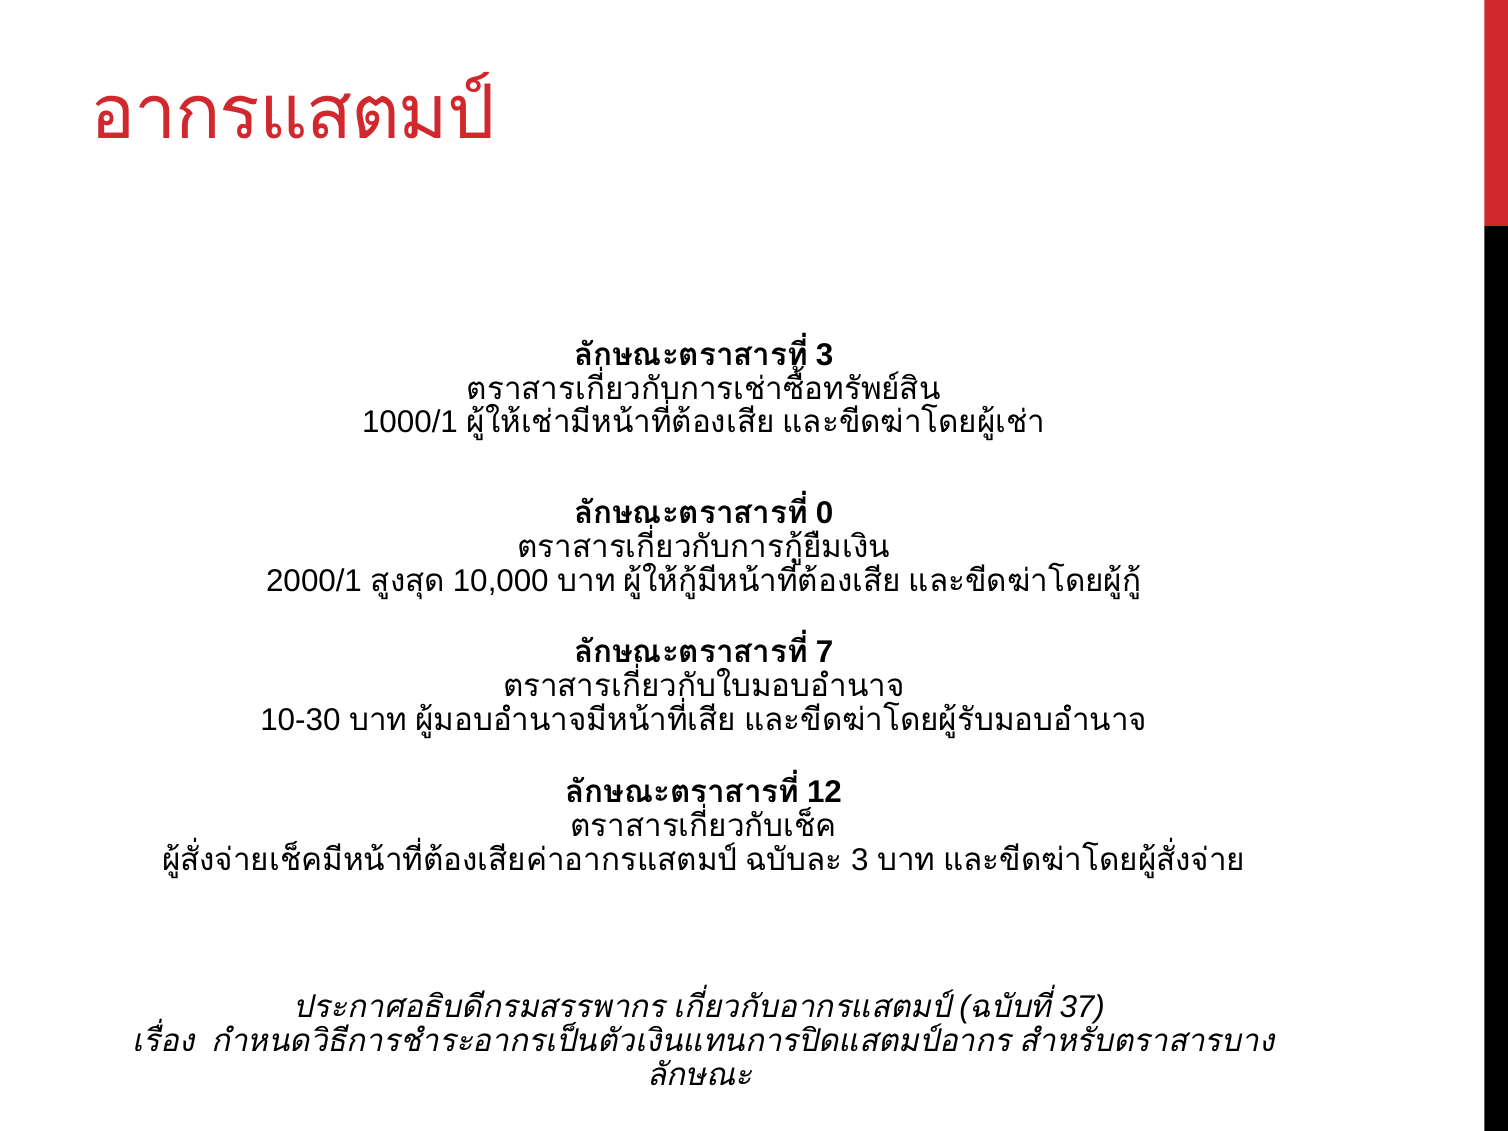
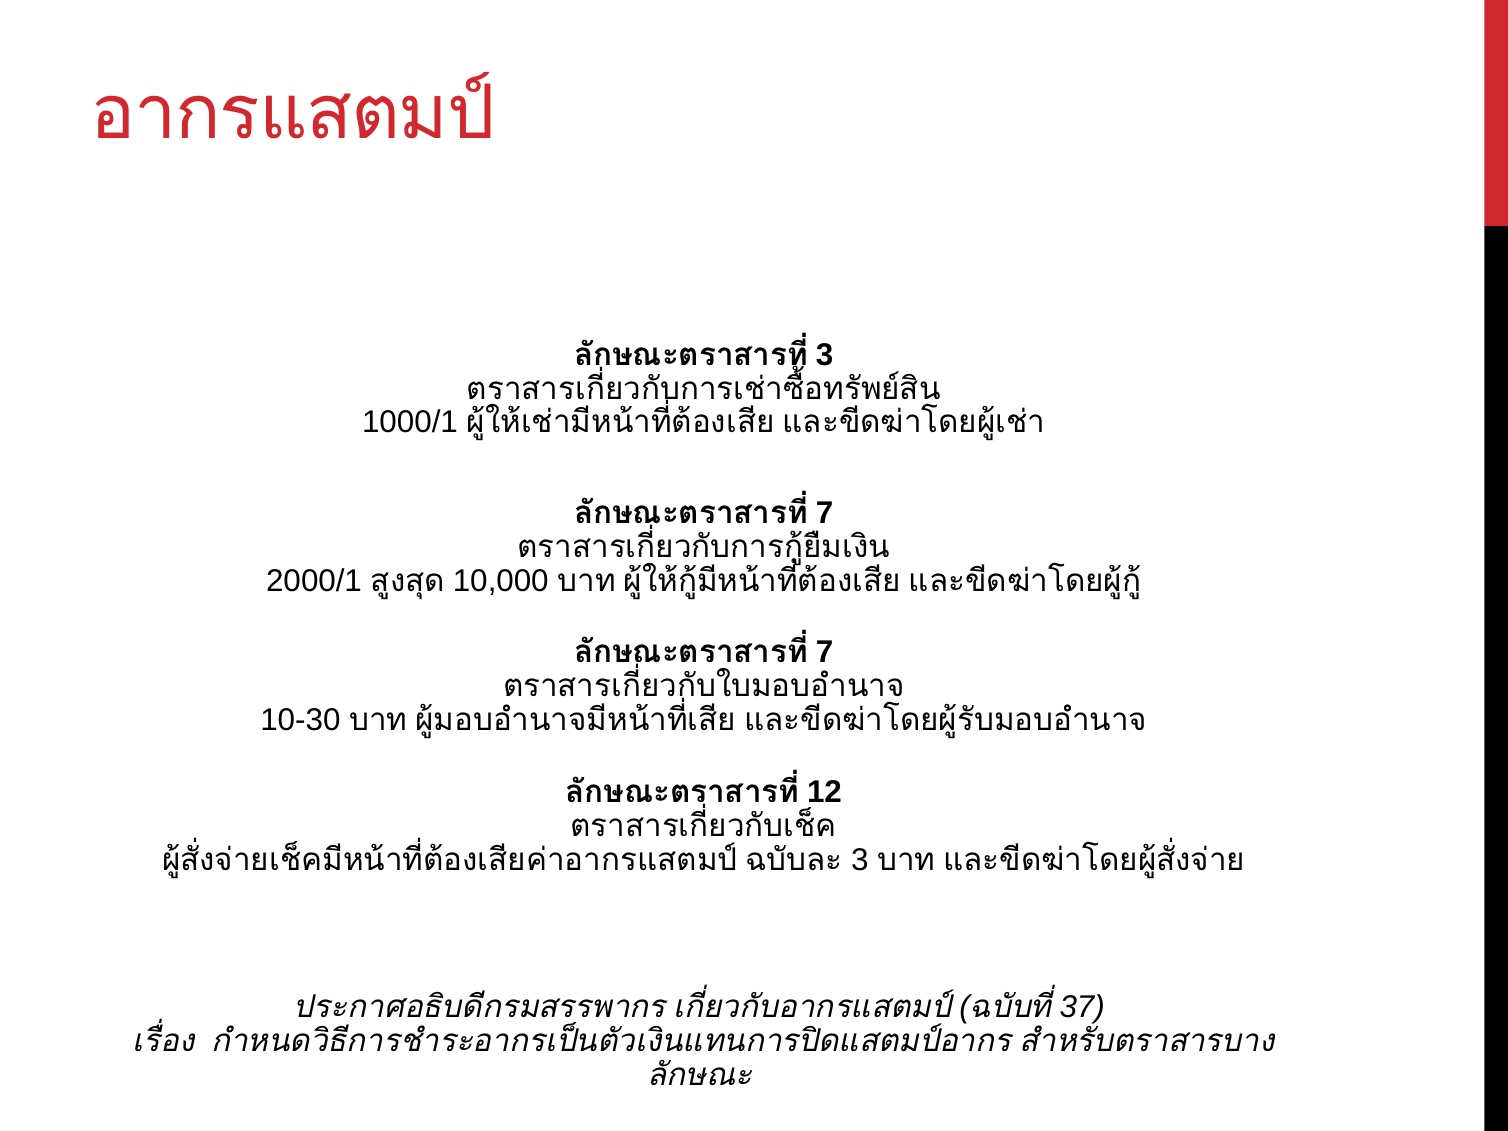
0: 0 -> 7 (825, 513)
